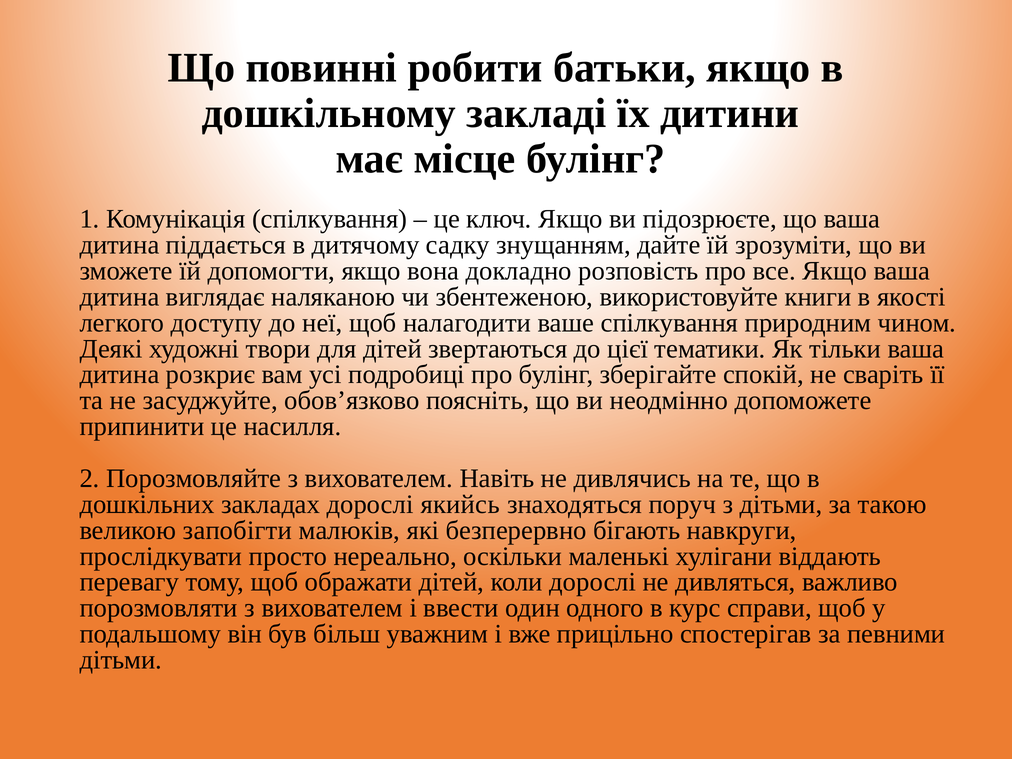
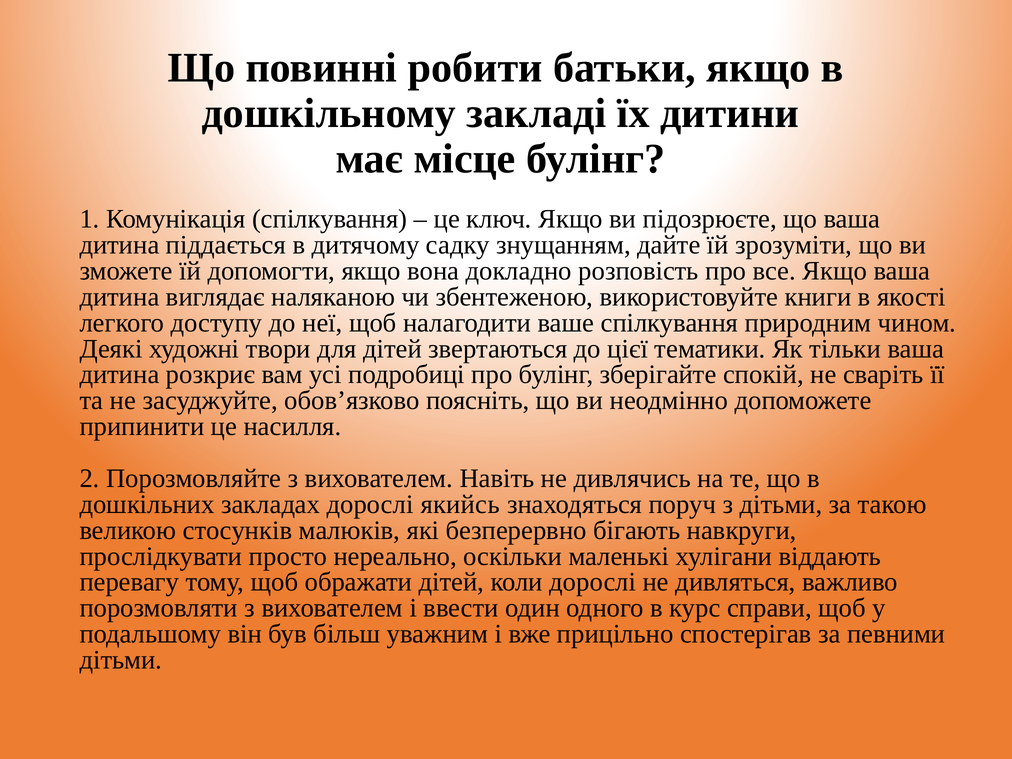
запобігти: запобігти -> стосунків (237, 530)
